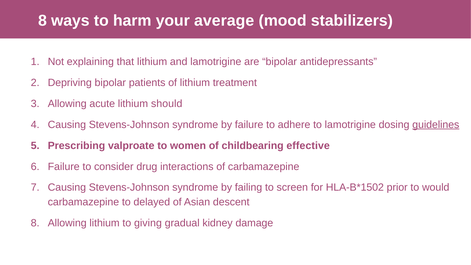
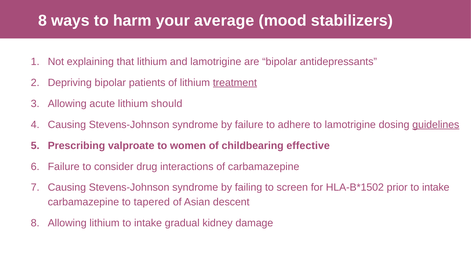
treatment underline: none -> present (235, 83)
prior to would: would -> intake (436, 187)
delayed: delayed -> tapered (152, 202)
lithium to giving: giving -> intake (148, 223)
